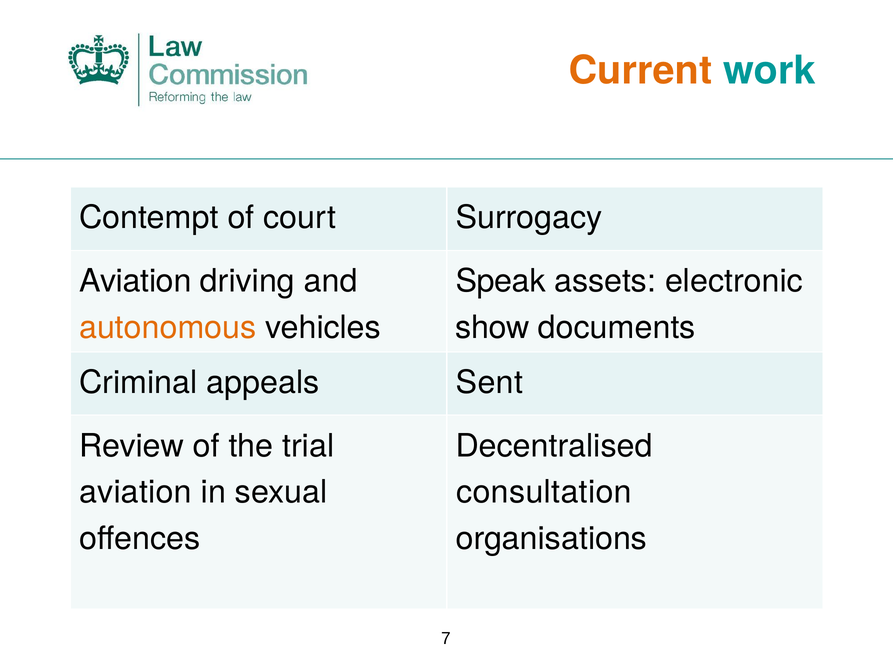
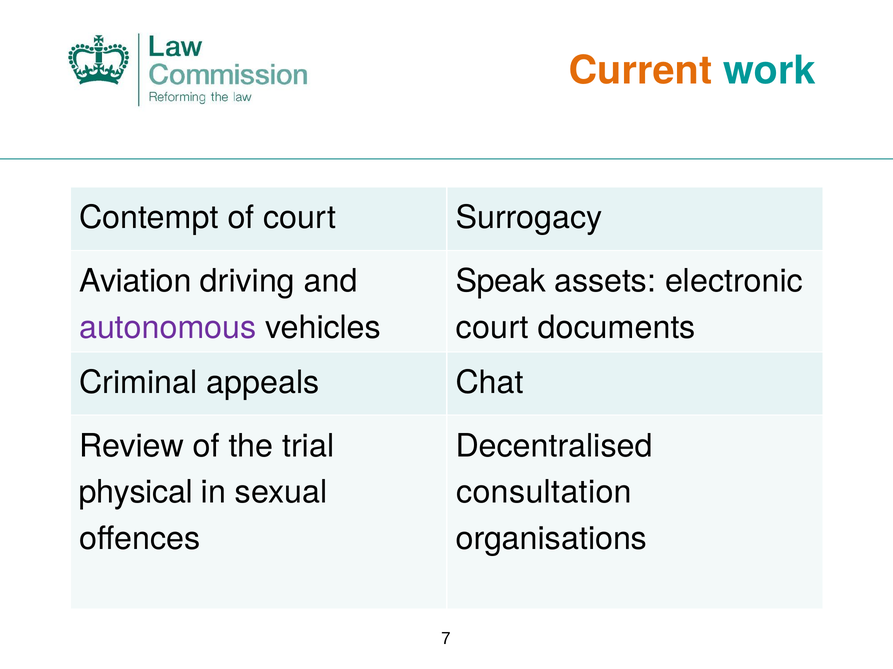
autonomous colour: orange -> purple (168, 328)
show: show -> court (492, 328)
Sent: Sent -> Chat (490, 383)
aviation: aviation -> physical (136, 493)
